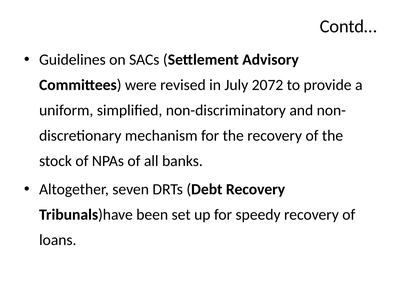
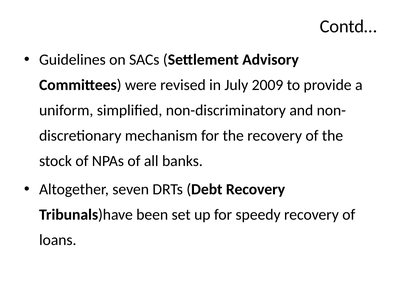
2072: 2072 -> 2009 (268, 85)
